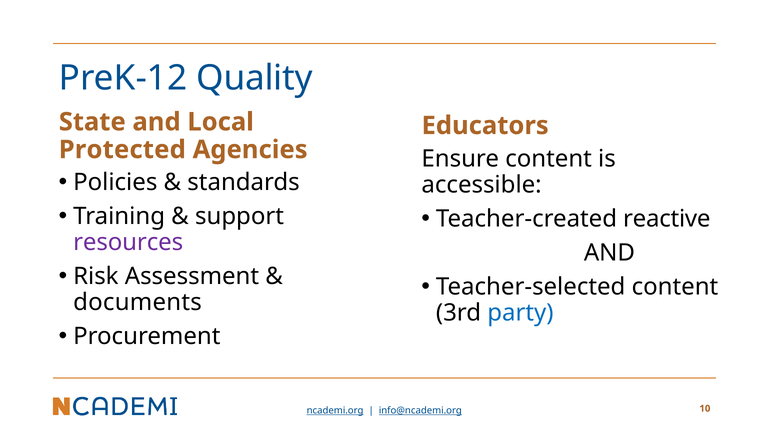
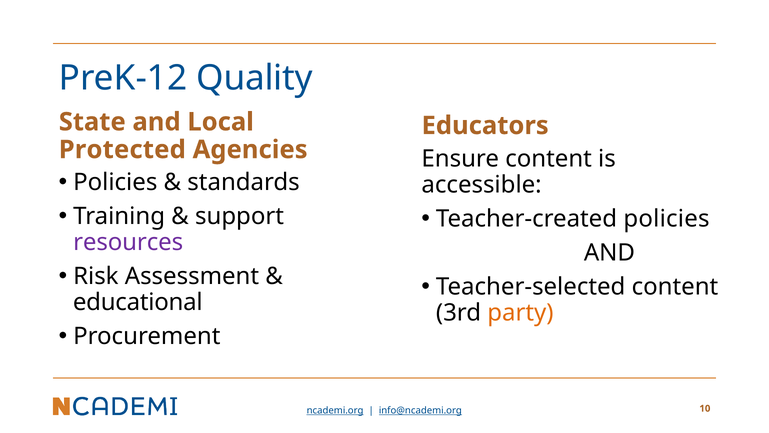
Teacher-created reactive: reactive -> policies (667, 218)
documents: documents -> educational (138, 302)
party colour: blue -> orange (520, 312)
